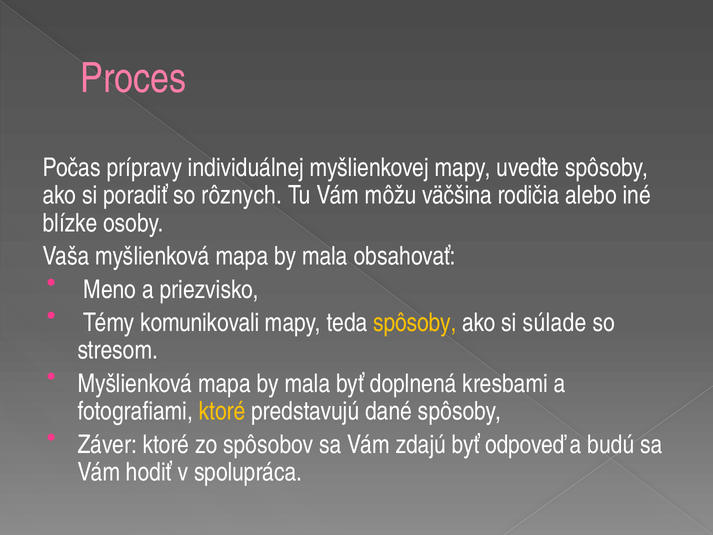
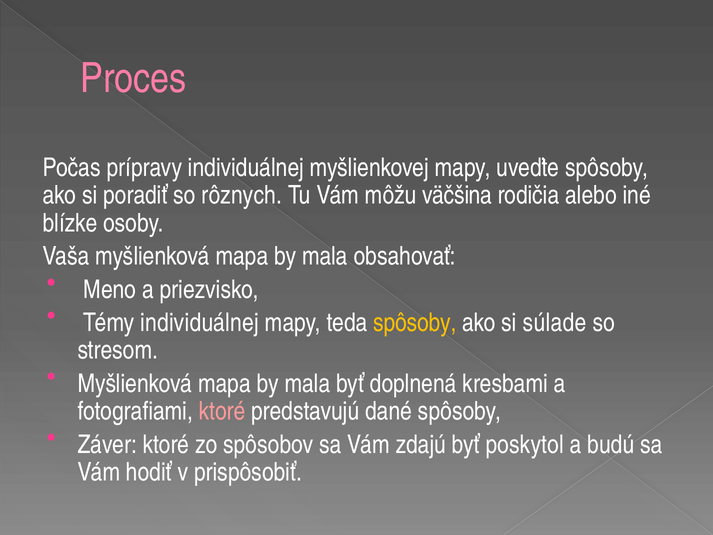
Témy komunikovali: komunikovali -> individuálnej (200, 323)
ktoré colour: yellow -> pink (222, 411)
odpoveď: odpoveď -> poskytol (525, 444)
spolupráca: spolupráca -> prispôsobiť (248, 472)
